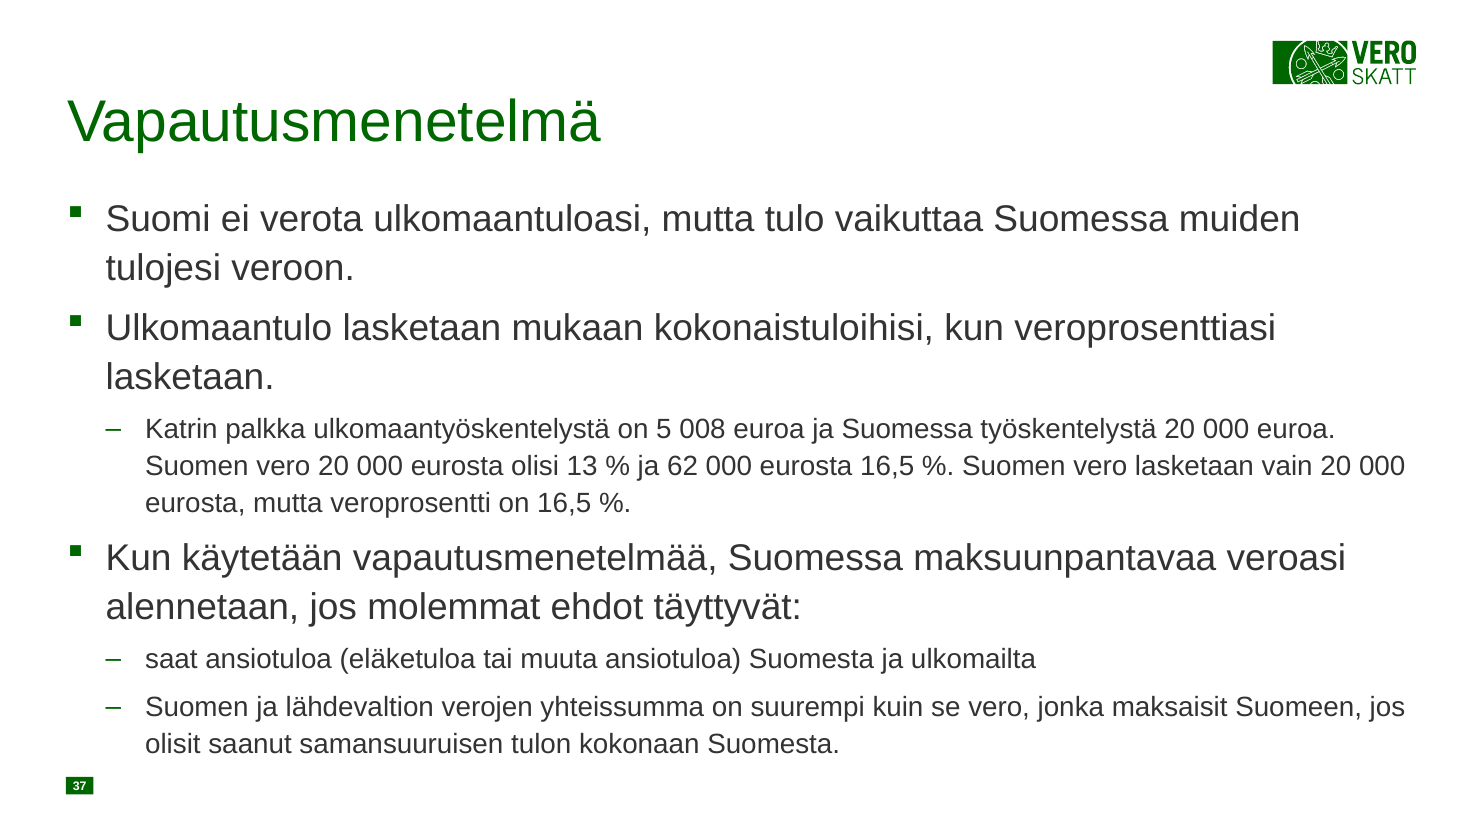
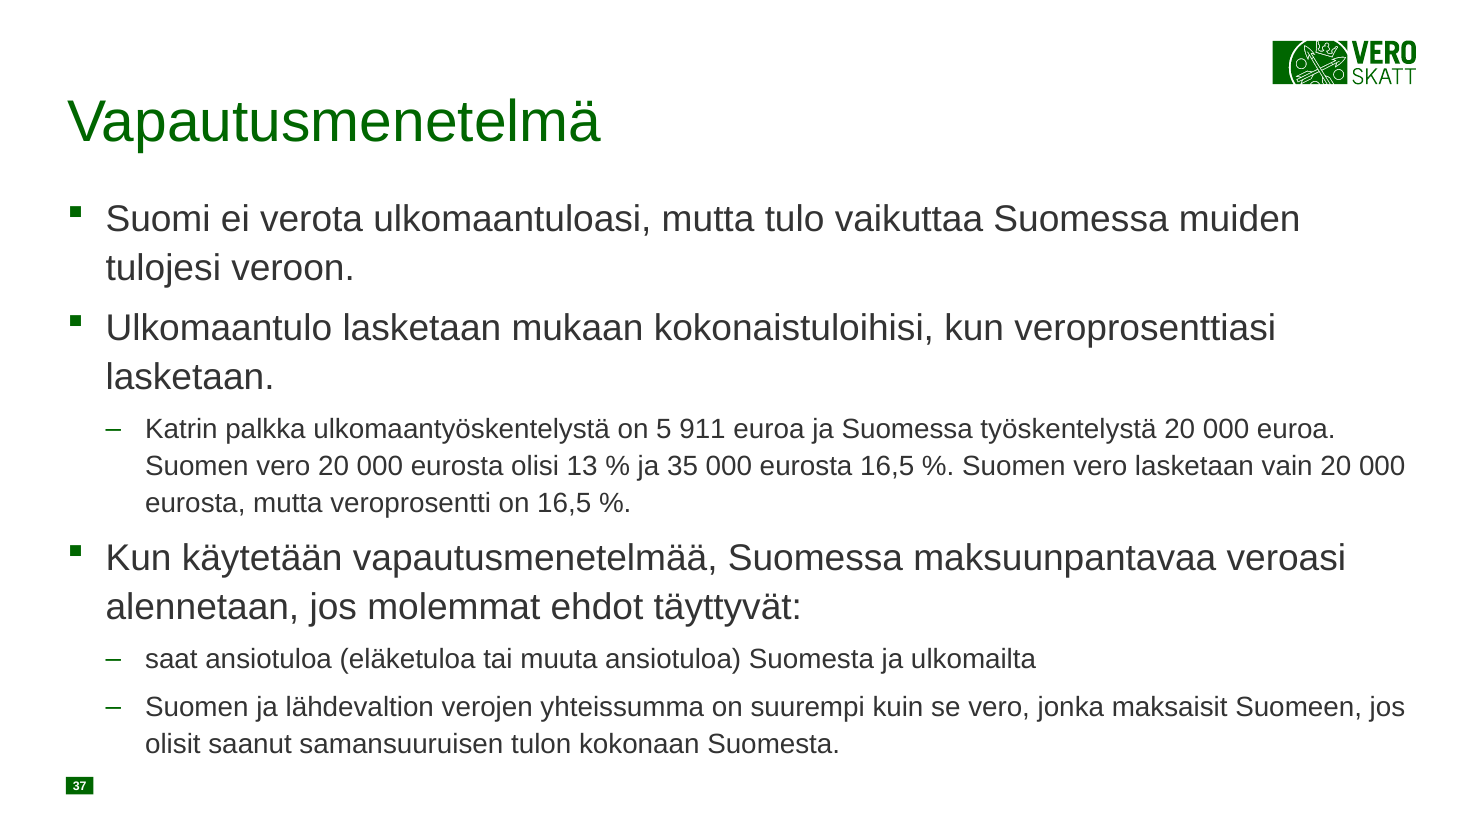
008: 008 -> 911 (703, 429)
62: 62 -> 35 (683, 466)
